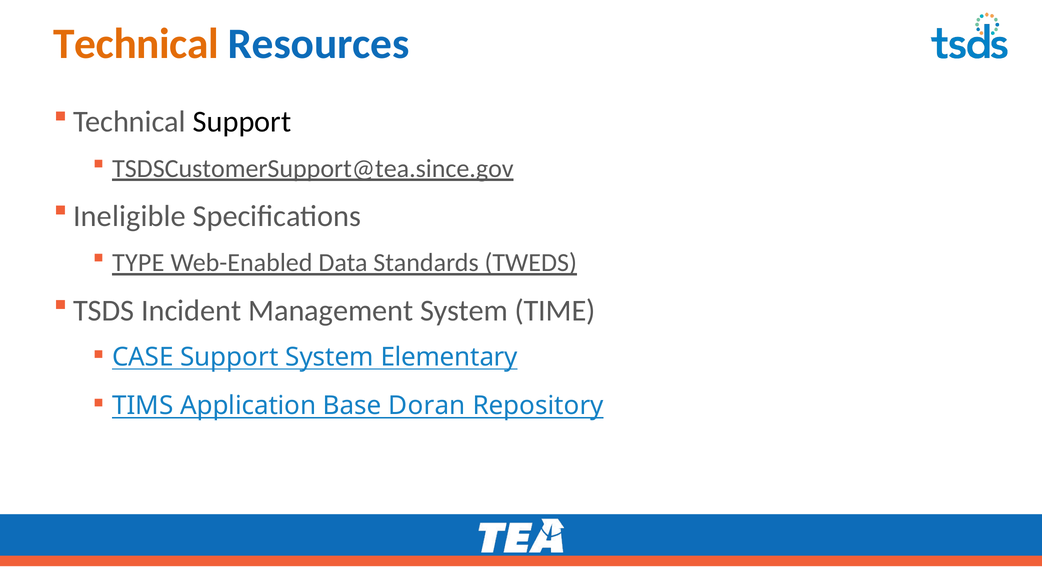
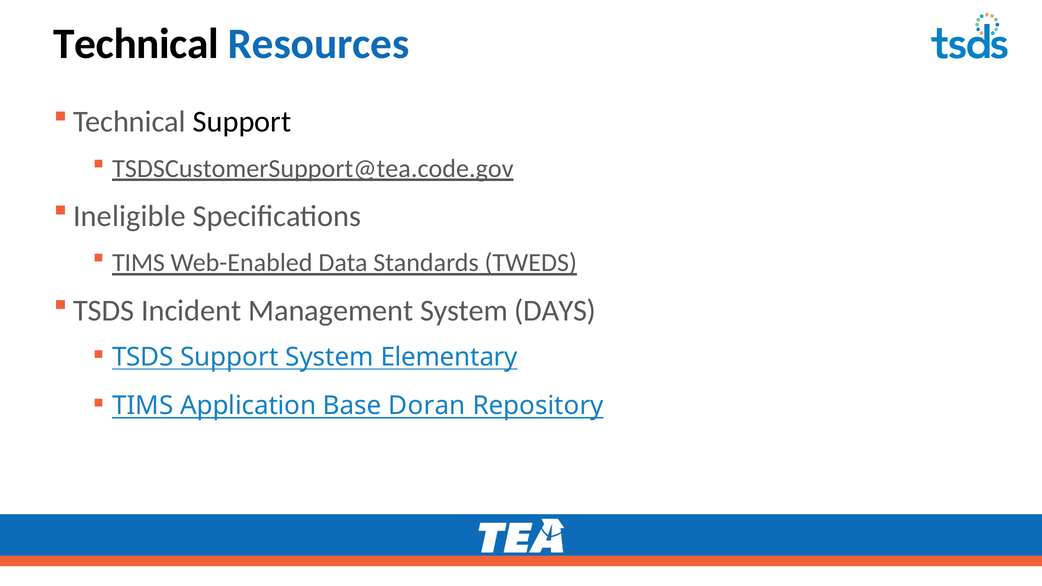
Technical colour: orange -> black (136, 44)
TSDSCustomerSupport@tea.since.gov: TSDSCustomerSupport@tea.since.gov -> TSDSCustomerSupport@tea.code.gov (313, 169)
TYPE: TYPE -> TIMS (139, 263)
TIME: TIME -> DAYS (555, 311)
CASE: CASE -> TSDS (143, 357)
